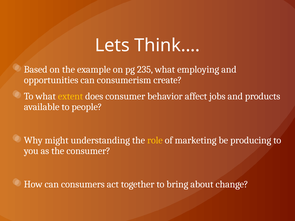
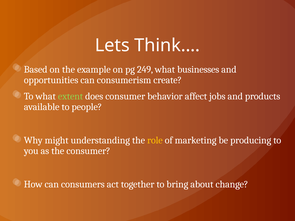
235: 235 -> 249 (145, 70)
employing: employing -> businesses (198, 70)
extent colour: yellow -> light green (70, 96)
